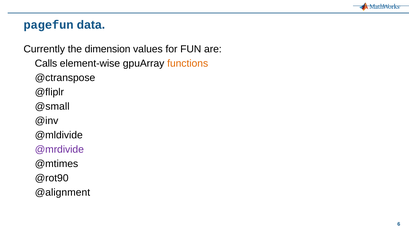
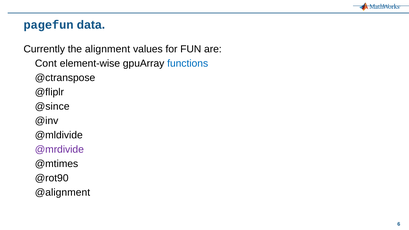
dimension: dimension -> alignment (108, 49)
Calls: Calls -> Cont (46, 64)
functions colour: orange -> blue (188, 64)
@small: @small -> @since (52, 107)
